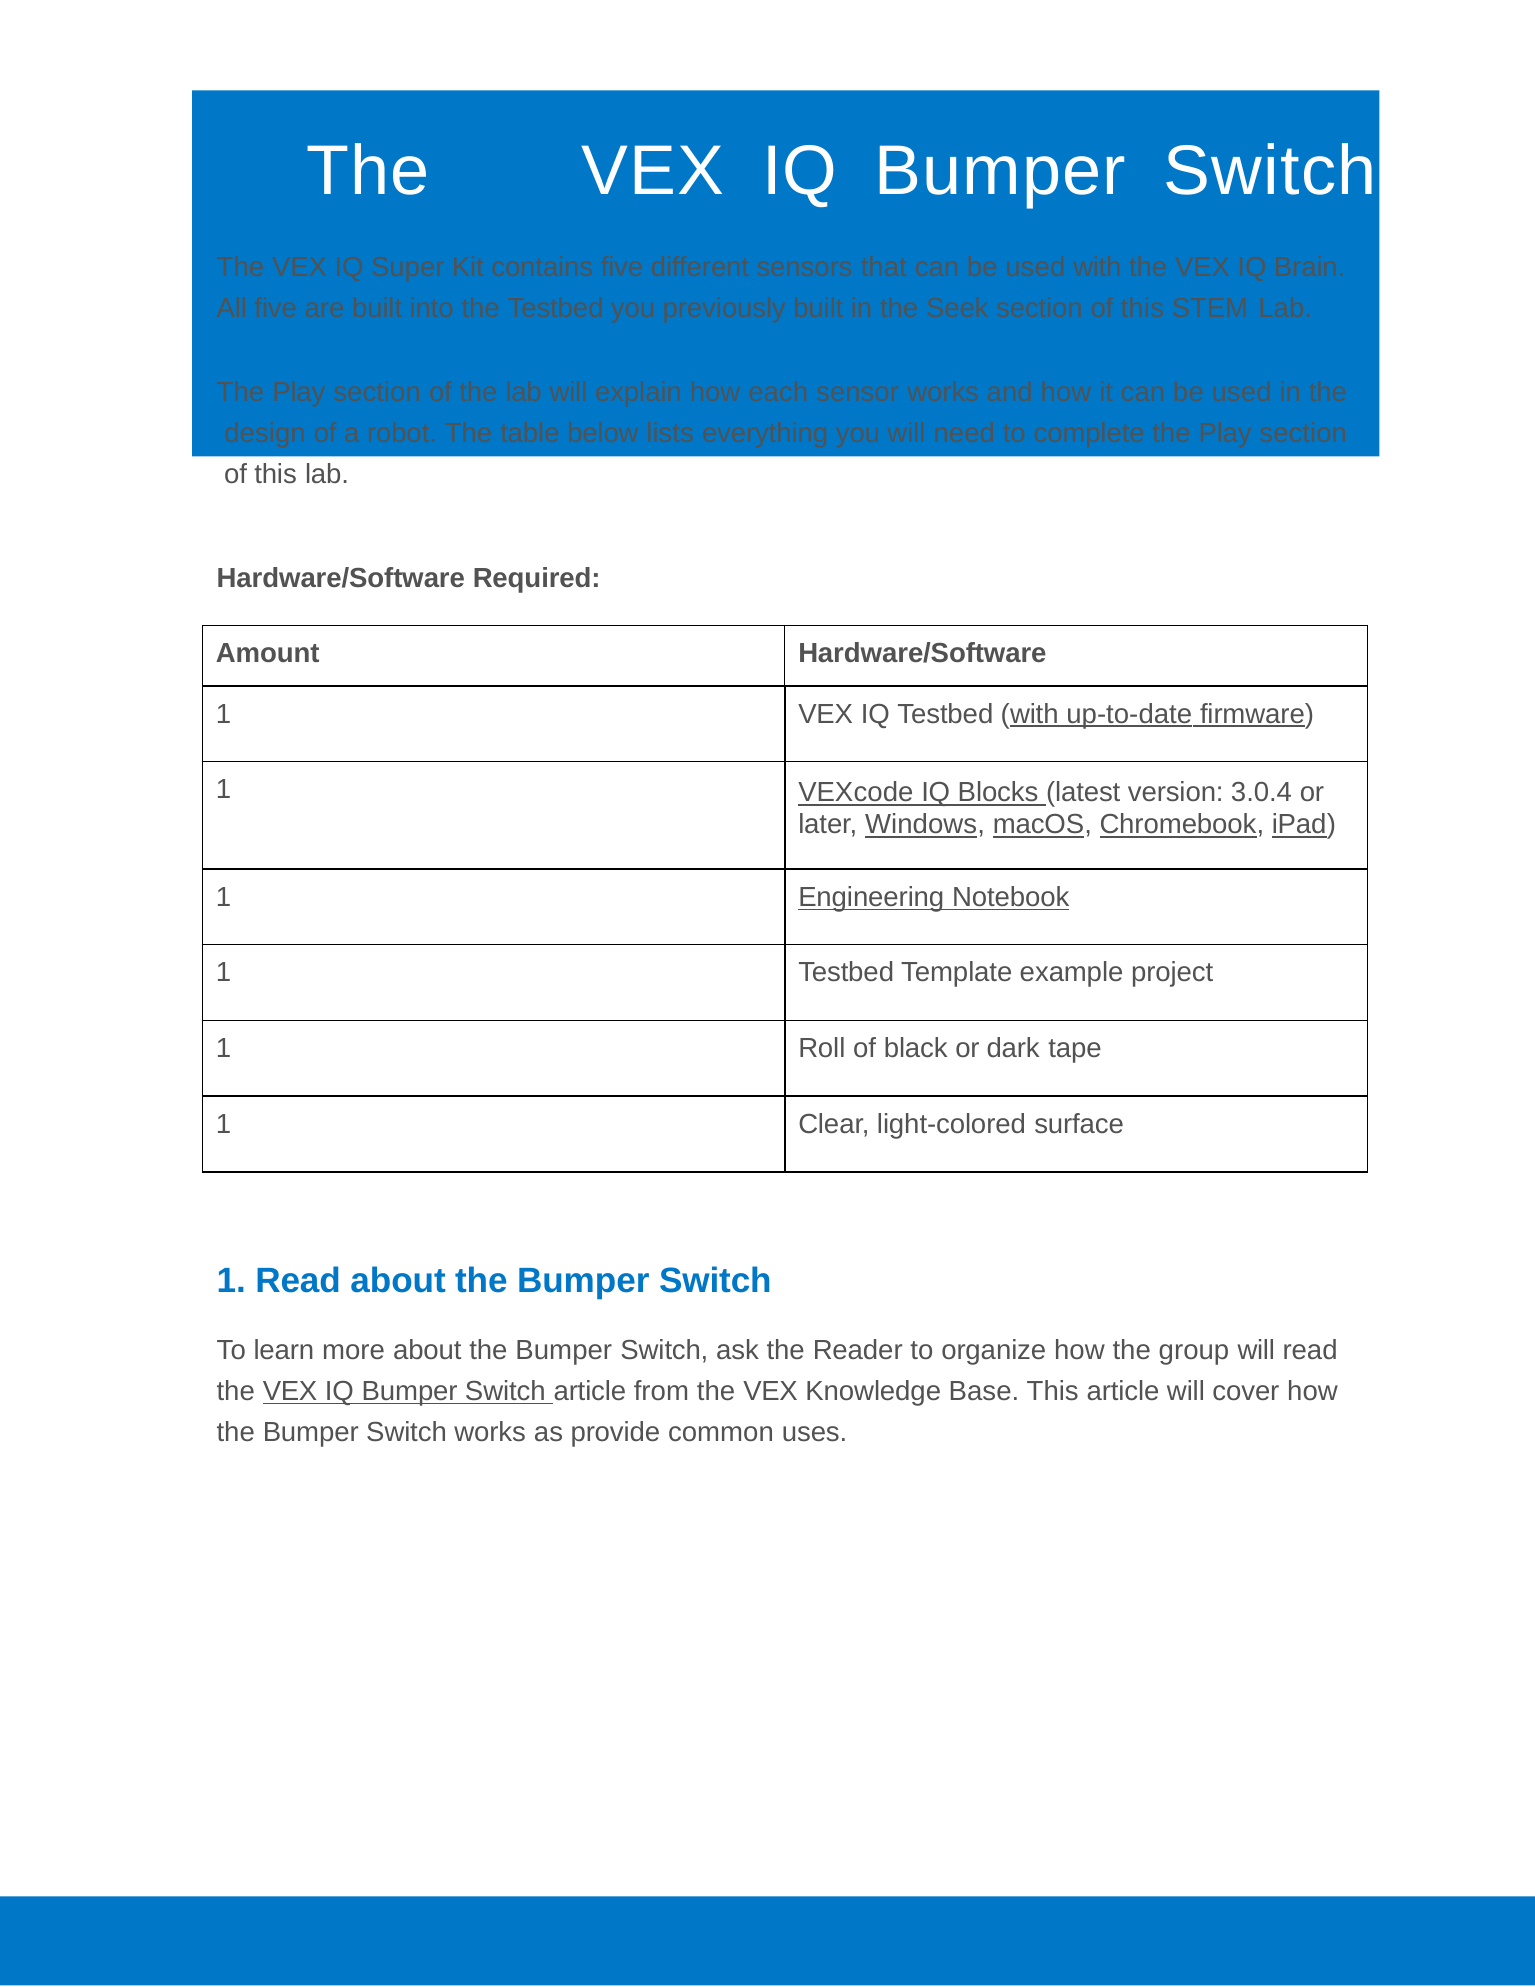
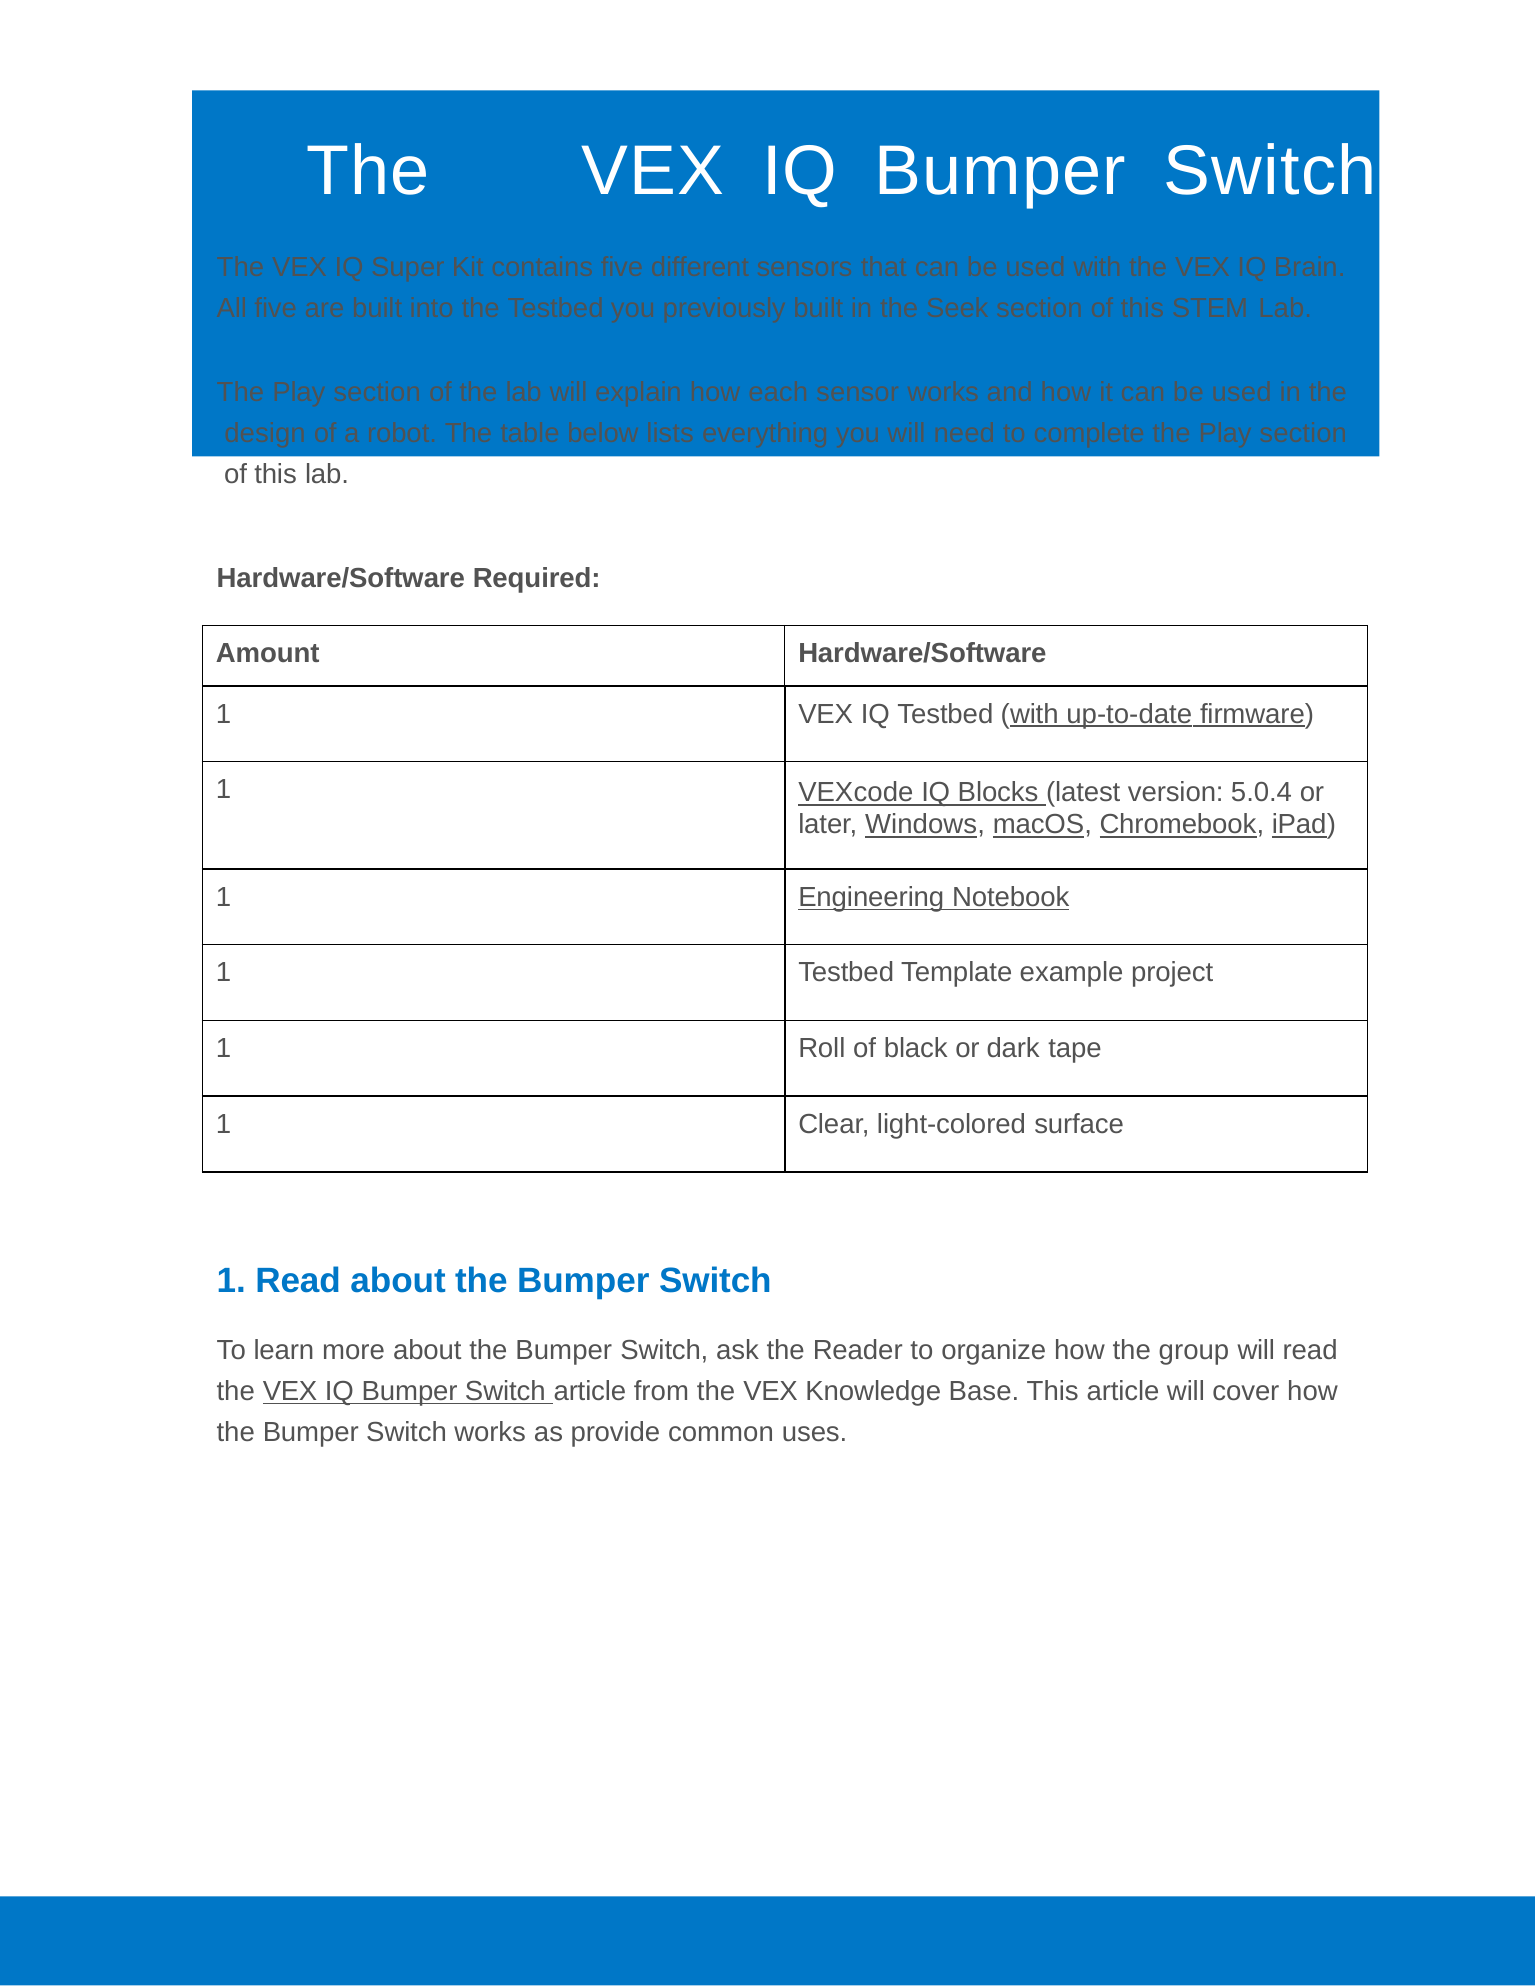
3.0.4: 3.0.4 -> 5.0.4 (1262, 793)
